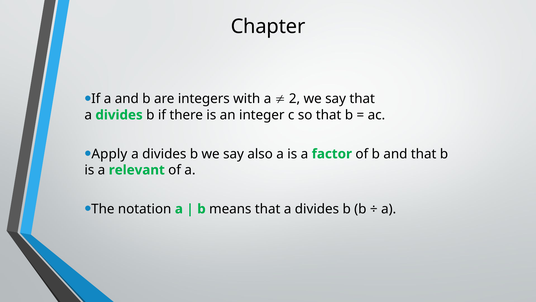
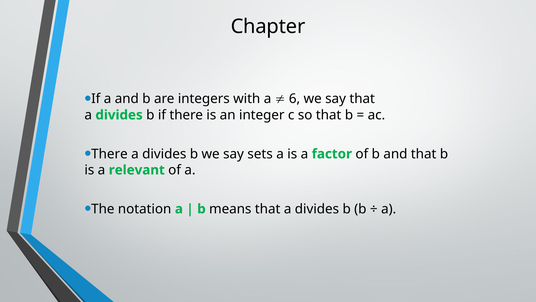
2: 2 -> 6 (295, 99)
Apply: Apply -> There (109, 154)
also: also -> sets (260, 154)
